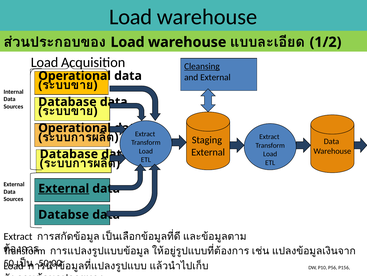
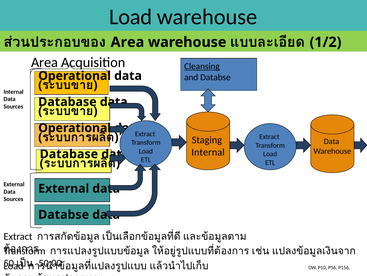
Load: Load -> Area (127, 42)
Load: Load -> Area (45, 62)
and External: External -> Databse (215, 77)
External: External -> Internal (208, 152)
External underline: present -> none (64, 188)
